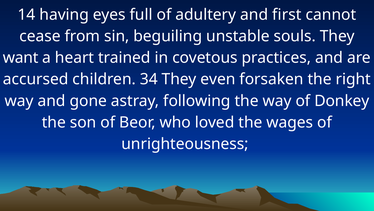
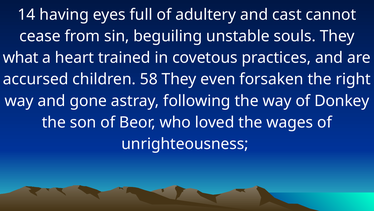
first: first -> cast (287, 15)
want: want -> what (21, 58)
34: 34 -> 58 (149, 79)
